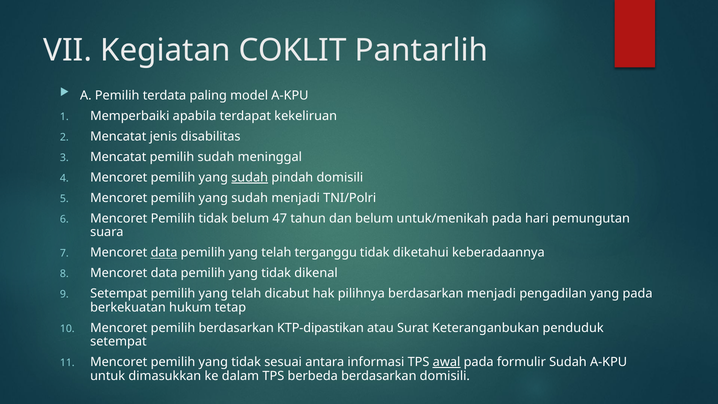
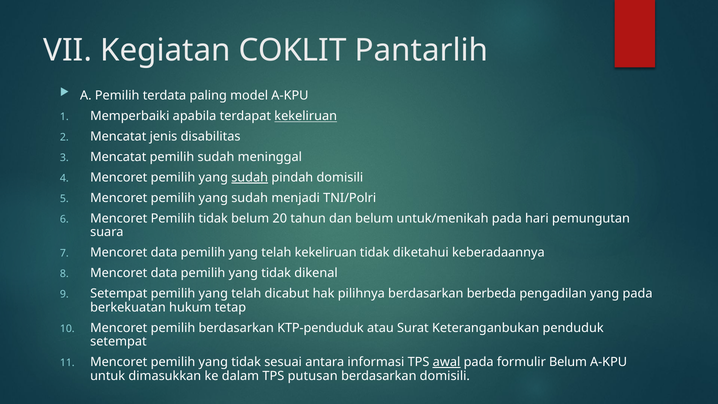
kekeliruan underline: none -> present (306, 116)
47: 47 -> 20 (280, 218)
data underline: present -> none (164, 253)
telah terganggu: terganggu -> kekeliruan (326, 253)
berdasarkan menjadi: menjadi -> berbeda (491, 294)
KTP-dipastikan: KTP-dipastikan -> KTP-penduduk (321, 328)
formulir Sudah: Sudah -> Belum (568, 362)
berbeda: berbeda -> putusan (313, 376)
